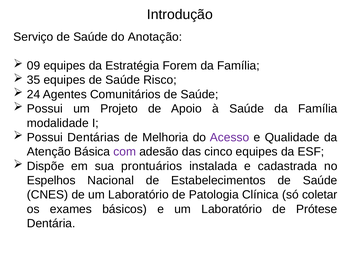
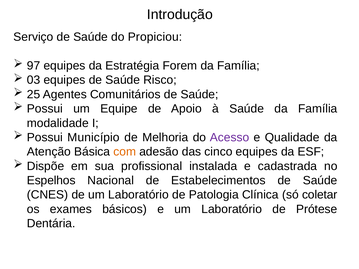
Anotação: Anotação -> Propiciou (155, 37)
09: 09 -> 97 (34, 66)
35: 35 -> 03 (34, 80)
24: 24 -> 25 (34, 94)
Projeto: Projeto -> Equipe (119, 109)
Dentárias: Dentárias -> Município (94, 138)
com colour: purple -> orange (125, 152)
prontuários: prontuários -> profissional (152, 166)
